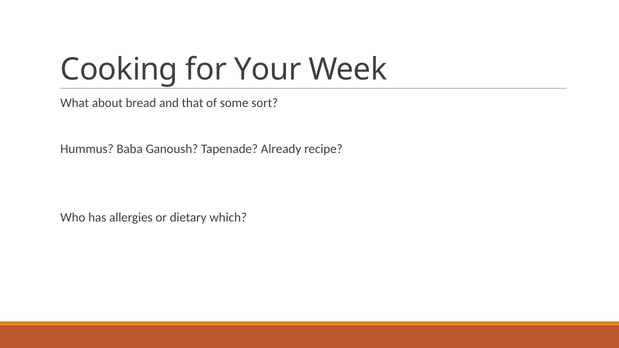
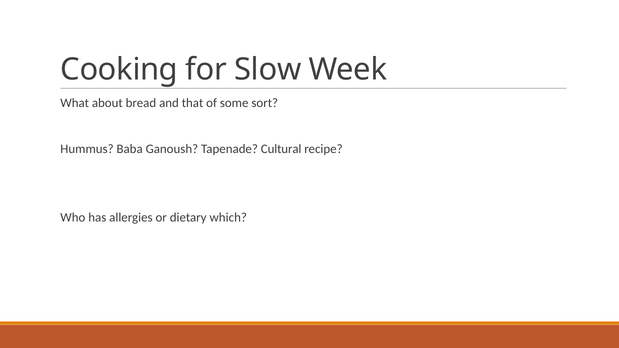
Your: Your -> Slow (268, 69)
Already: Already -> Cultural (281, 149)
